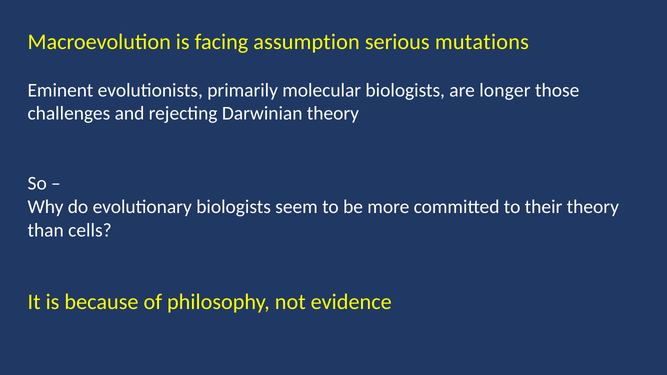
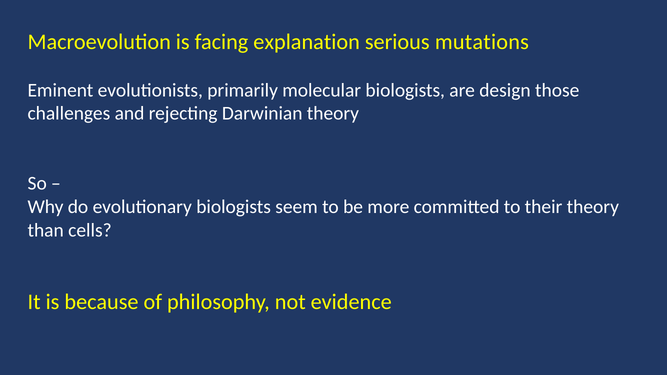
assumption: assumption -> explanation (307, 42)
longer: longer -> design (505, 90)
